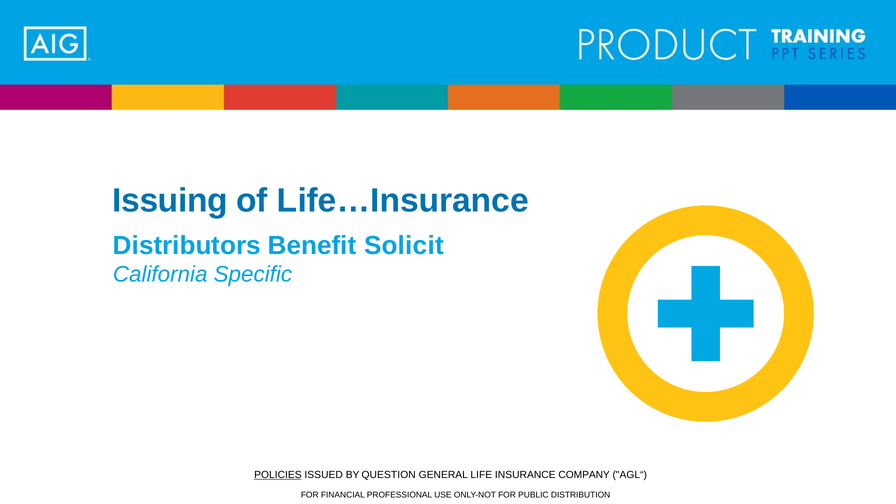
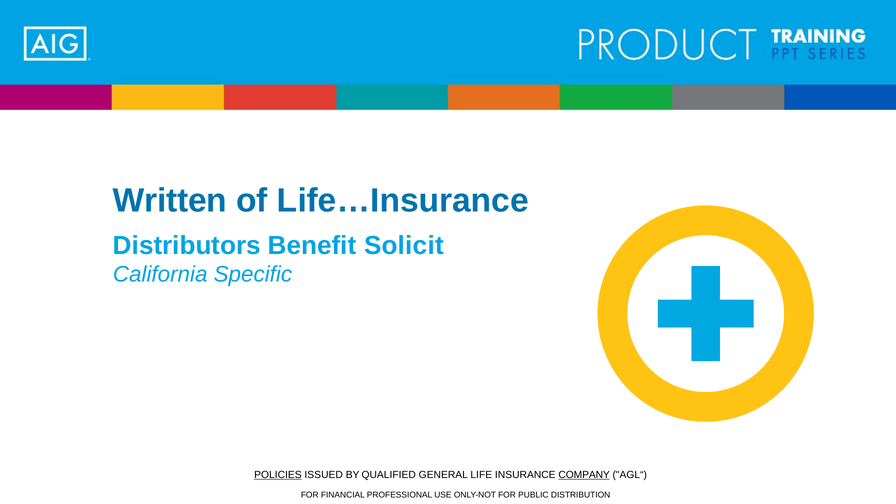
Issuing: Issuing -> Written (170, 201)
QUESTION: QUESTION -> QUALIFIED (389, 475)
COMPANY underline: none -> present (584, 475)
